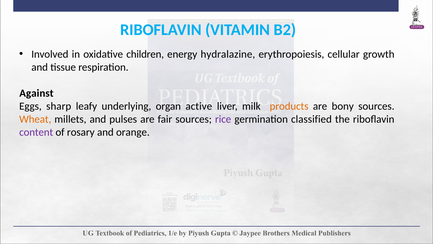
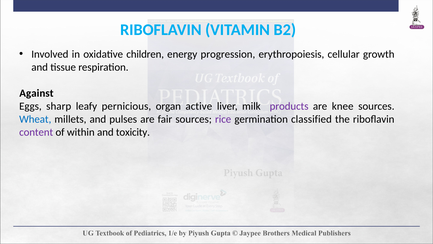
hydralazine: hydralazine -> progression (228, 54)
underlying: underlying -> pernicious (126, 106)
products colour: orange -> purple (289, 106)
bony: bony -> knee (343, 106)
Wheat colour: orange -> blue (35, 119)
rosary: rosary -> within (81, 132)
orange: orange -> toxicity (133, 132)
